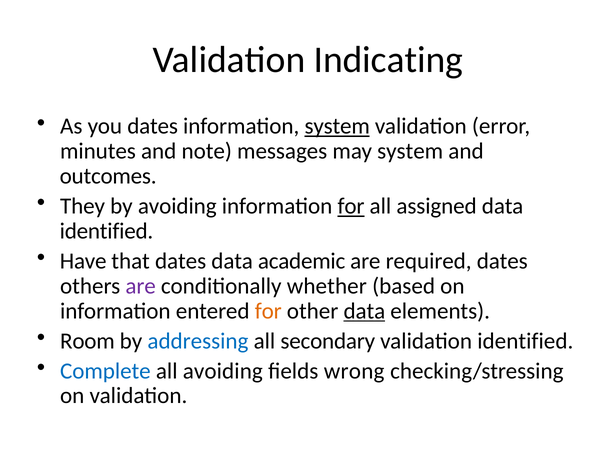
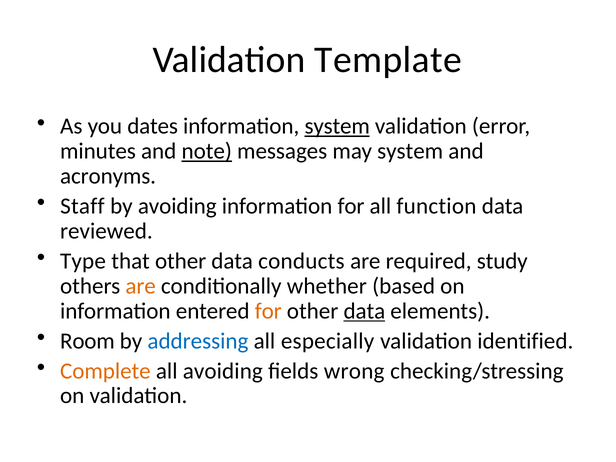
Indicating: Indicating -> Template (388, 60)
note underline: none -> present (207, 151)
outcomes: outcomes -> acronyms (108, 176)
They: They -> Staff (82, 206)
for underline: present -> none (351, 206)
assigned: assigned -> function (436, 206)
identified: identified -> reviewed (106, 231)
Have: Have -> Type (83, 261)
that dates: dates -> other (181, 261)
academic: academic -> conducts (301, 261)
required dates: dates -> study (502, 261)
are colour: purple -> orange (141, 286)
secondary: secondary -> especially (328, 341)
Complete colour: blue -> orange (105, 371)
